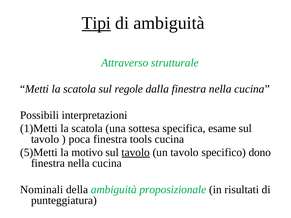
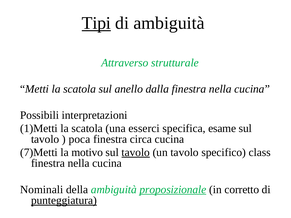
regole: regole -> anello (129, 89)
sottesa: sottesa -> esserci (144, 129)
tools: tools -> circa (141, 139)
5)Metti: 5)Metti -> 7)Metti (39, 153)
dono: dono -> class (260, 153)
proposizionale underline: none -> present (173, 190)
risultati: risultati -> corretto (242, 190)
punteggiatura underline: none -> present (64, 201)
